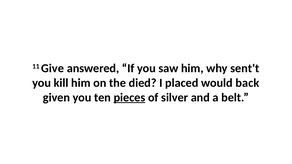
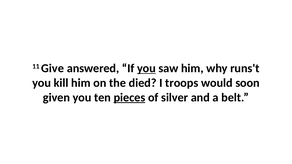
you underline: none -> present (146, 68)
sent't: sent't -> runs't (245, 68)
placed: placed -> troops (182, 83)
back: back -> soon (248, 83)
